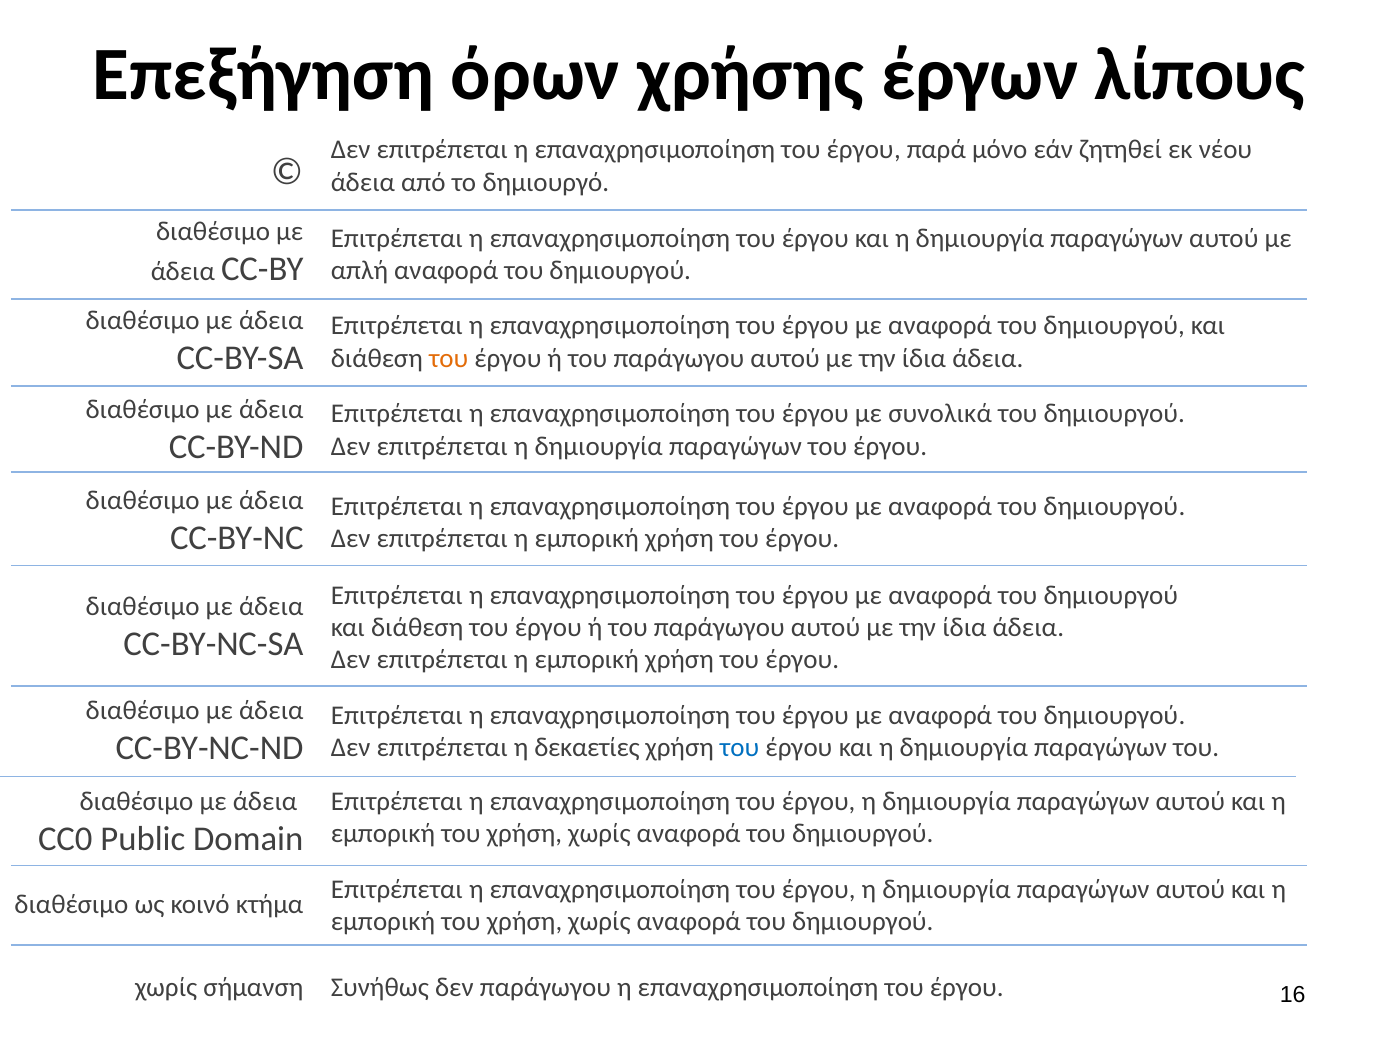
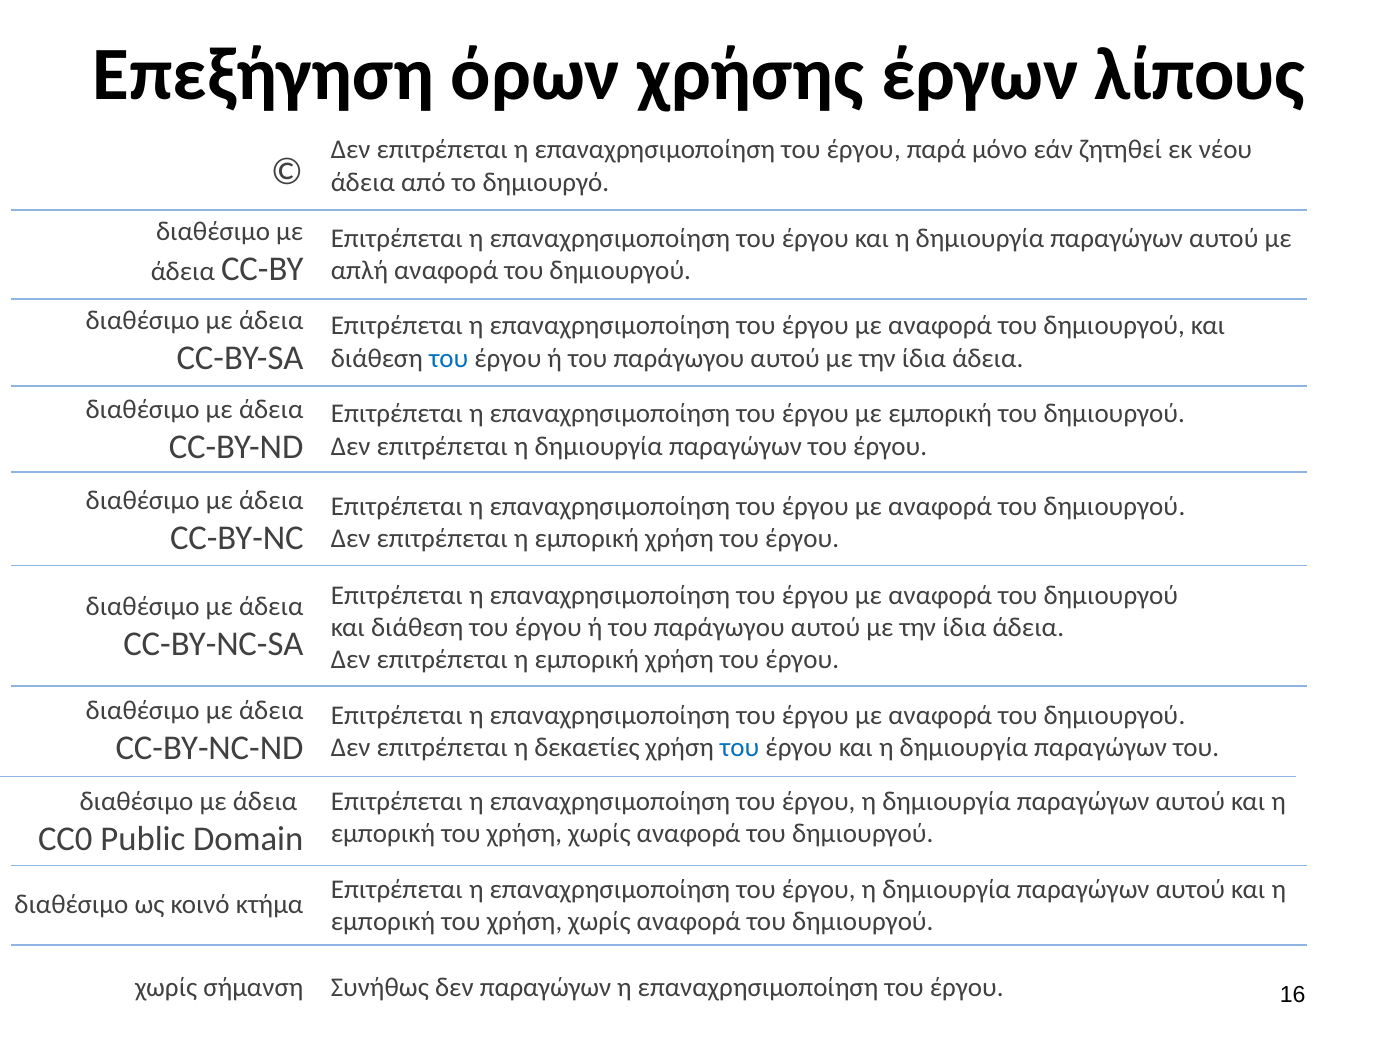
του colour: orange -> blue (449, 358)
με συνολικά: συνολικά -> εμπορική (940, 414)
δεν παράγωγου: παράγωγου -> παραγώγων (546, 987)
